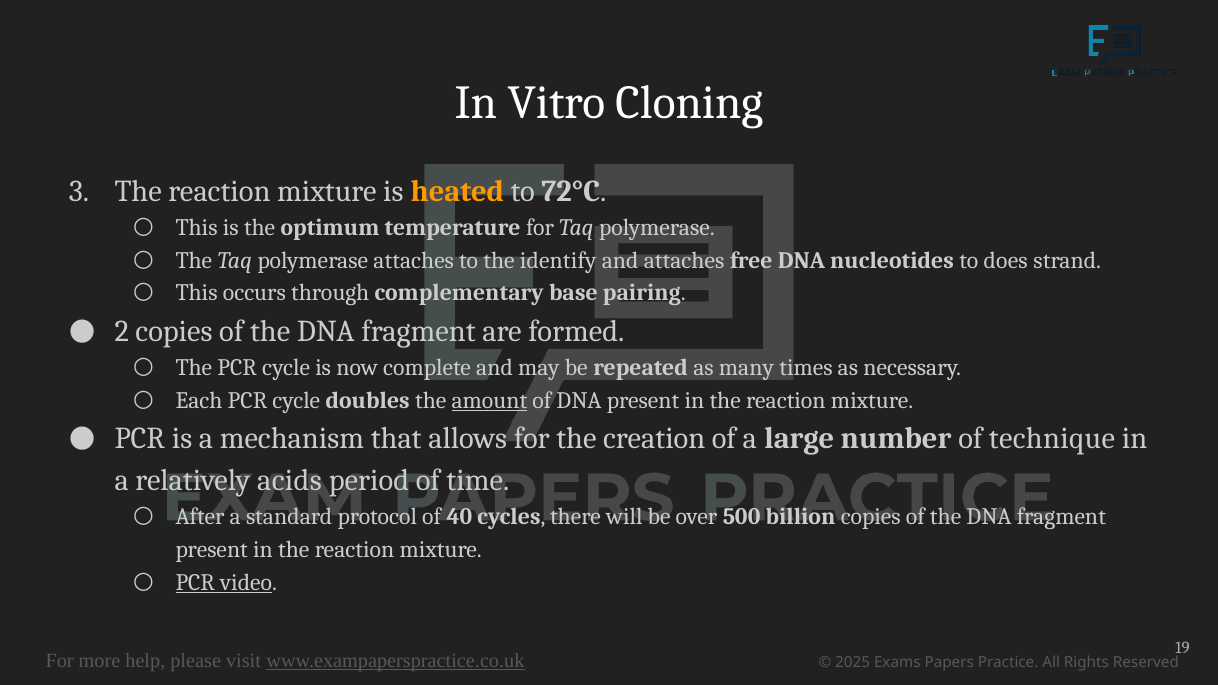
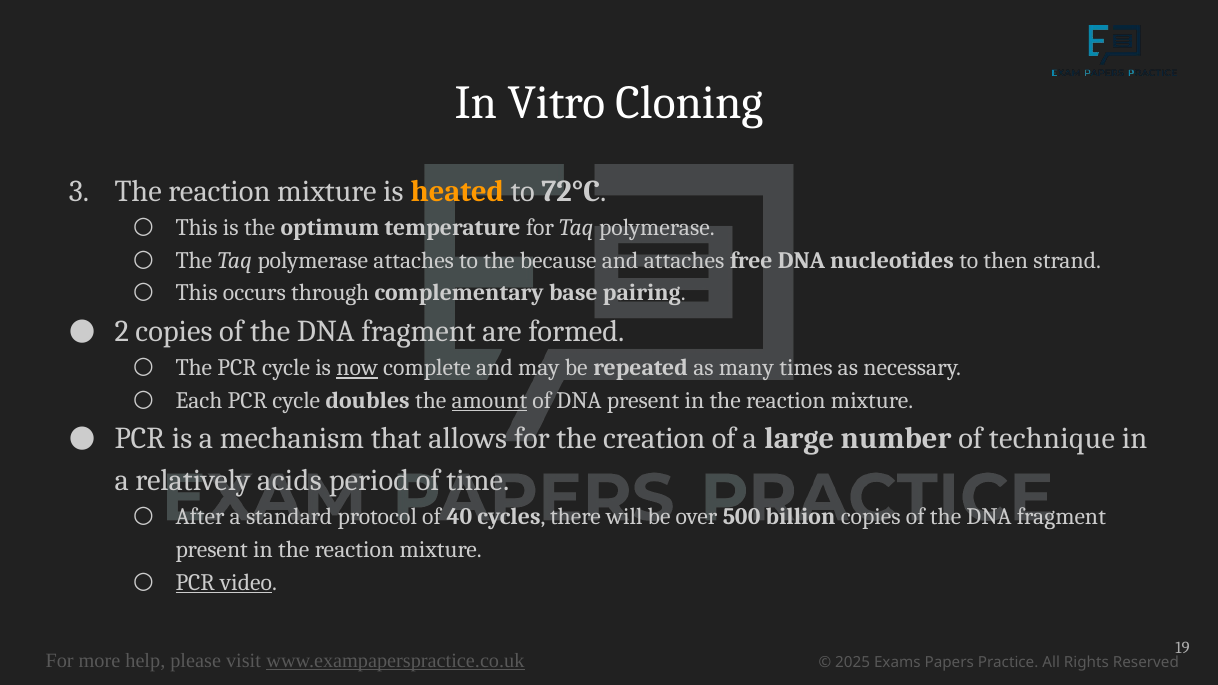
identify: identify -> because (558, 260)
does: does -> then (1006, 260)
now underline: none -> present (357, 368)
